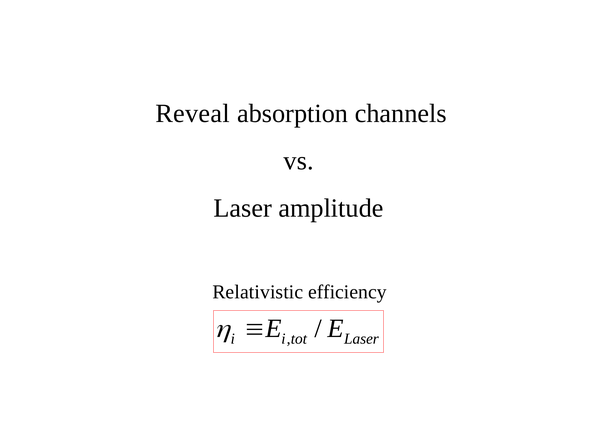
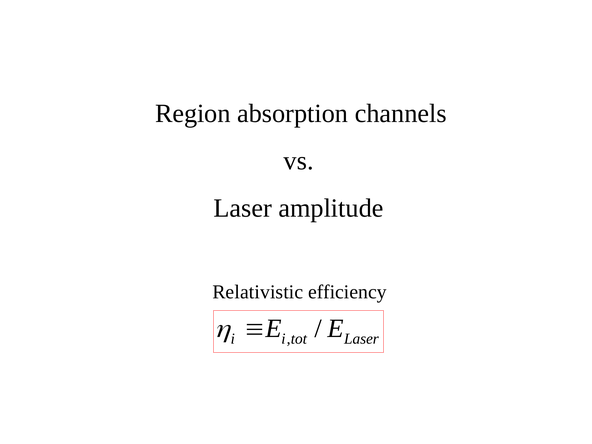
Reveal: Reveal -> Region (193, 114)
